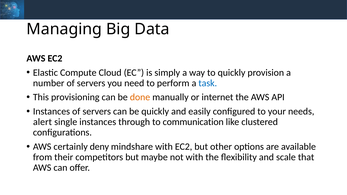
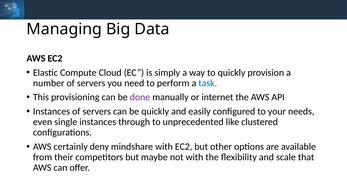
done colour: orange -> purple (140, 97)
alert: alert -> even (43, 122)
communication: communication -> unprecedented (193, 122)
